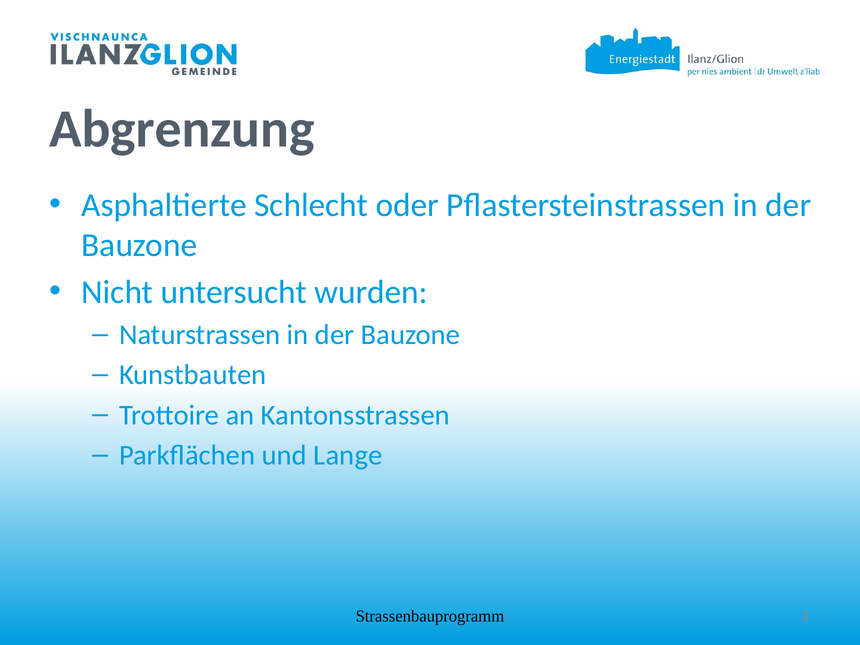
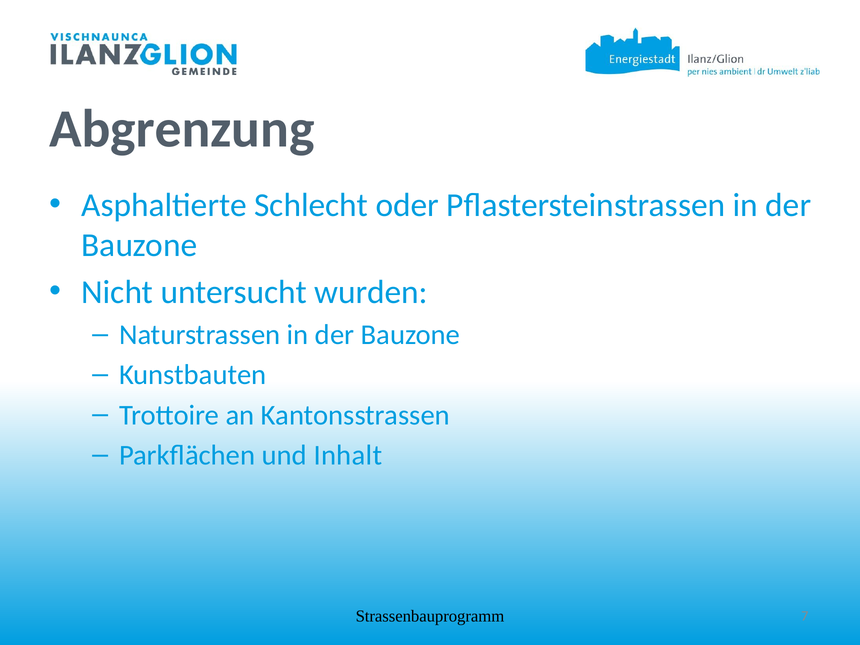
Lange: Lange -> Inhalt (348, 455)
3: 3 -> 7 (805, 616)
